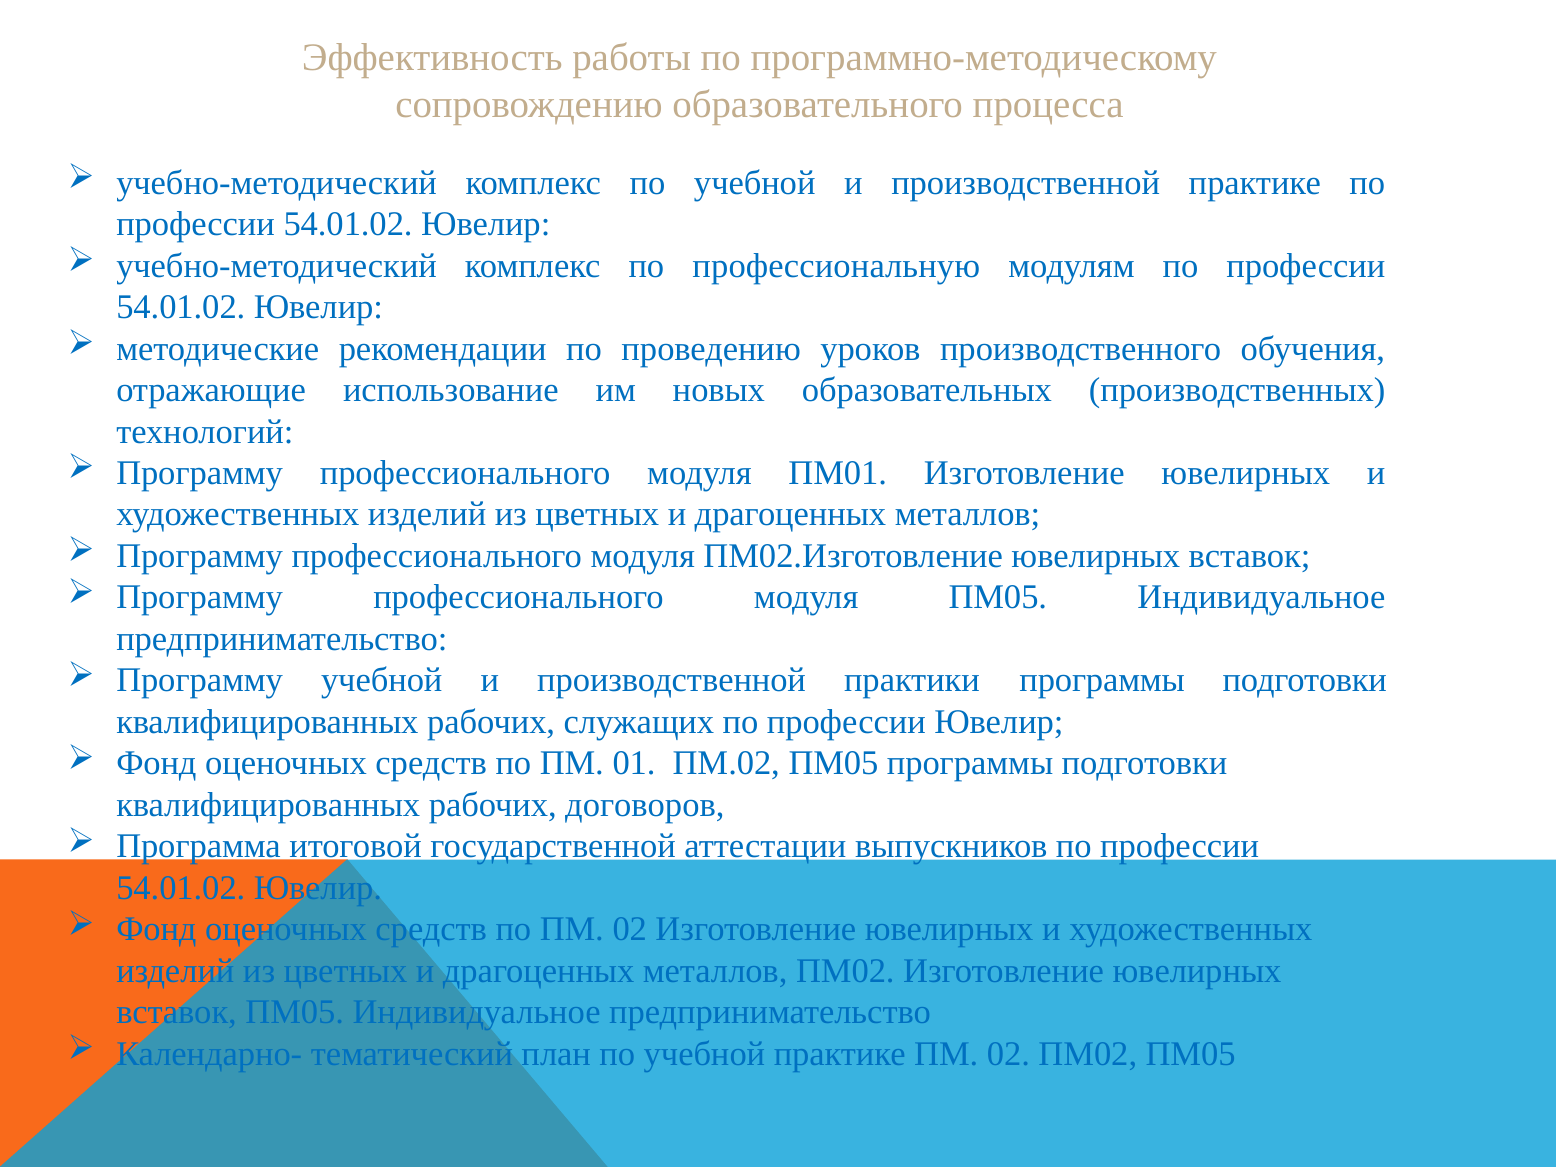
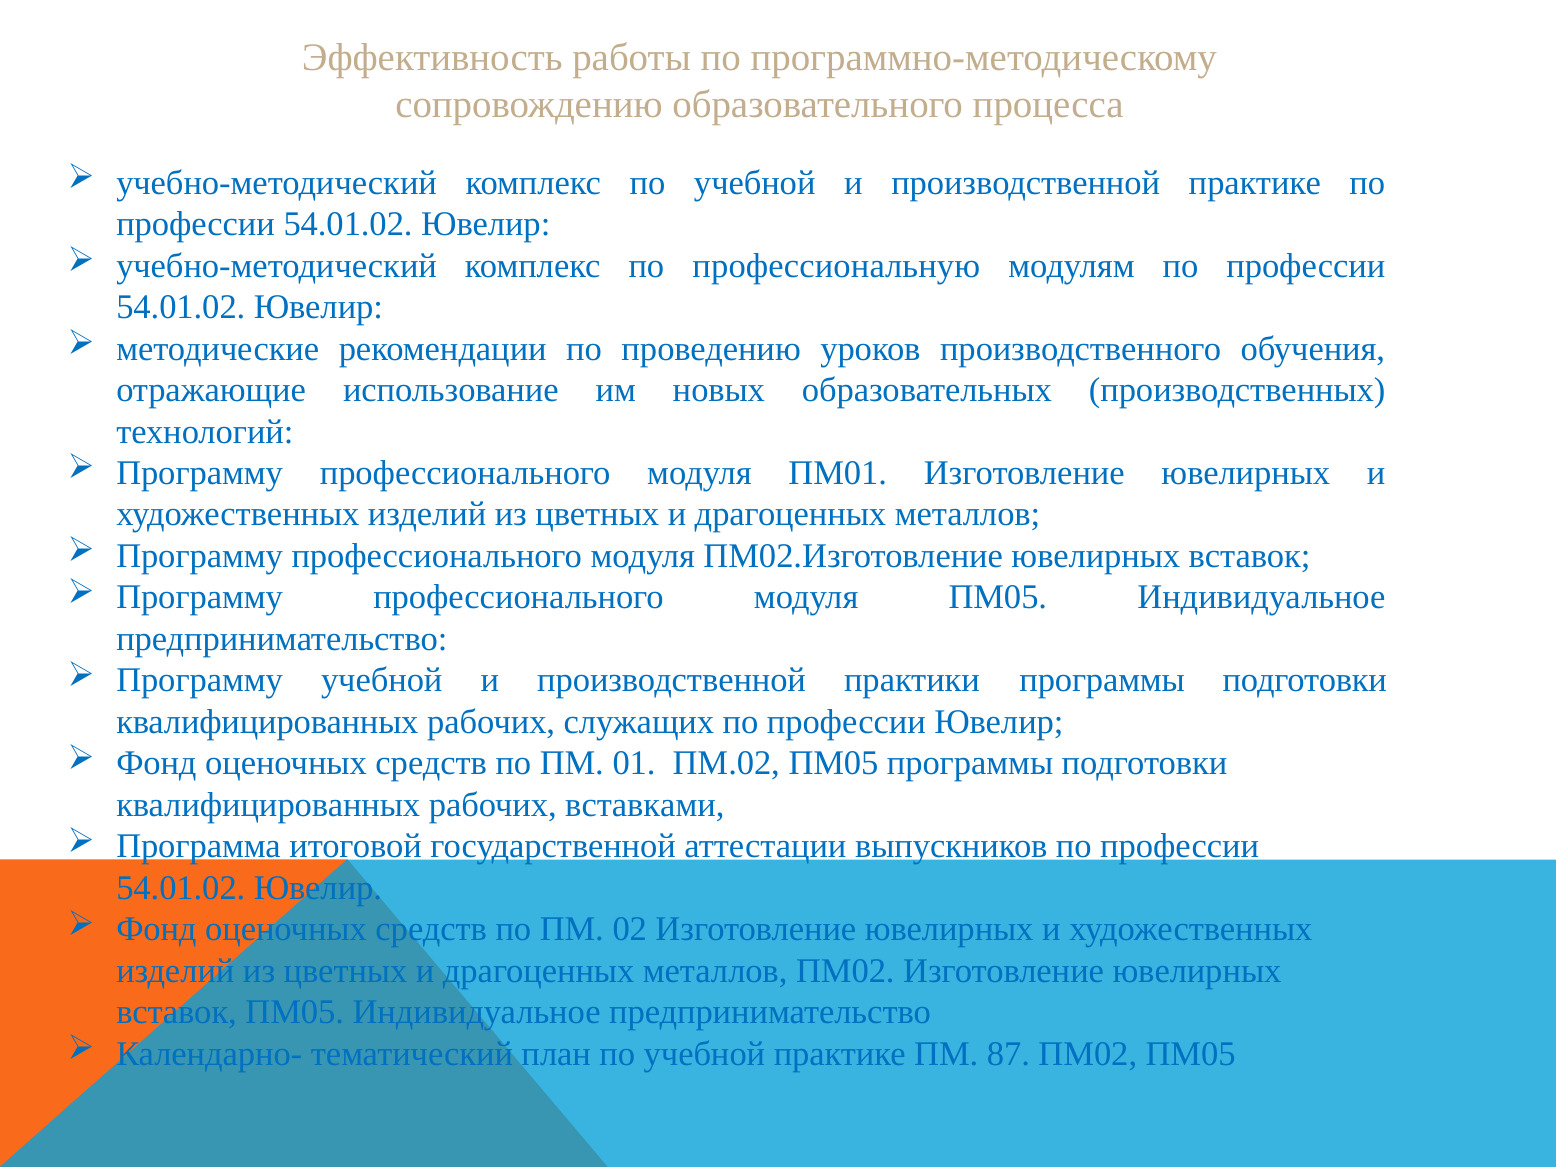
договоров: договоров -> вставками (645, 805)
практике ПМ 02: 02 -> 87 (1009, 1054)
